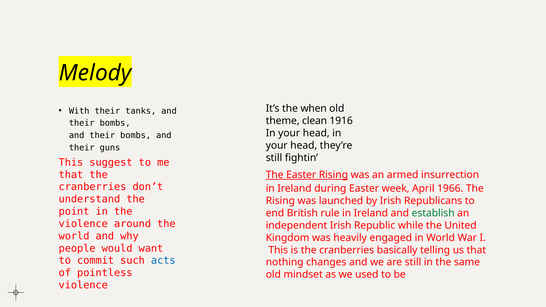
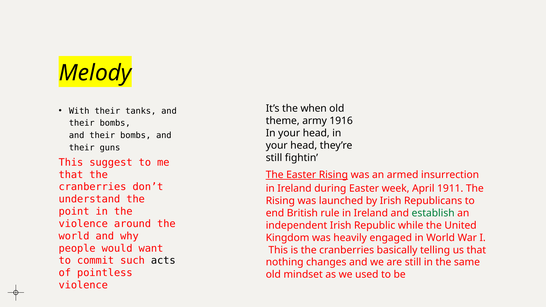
clean: clean -> army (315, 121)
1966: 1966 -> 1911 (450, 189)
acts colour: blue -> black (163, 261)
